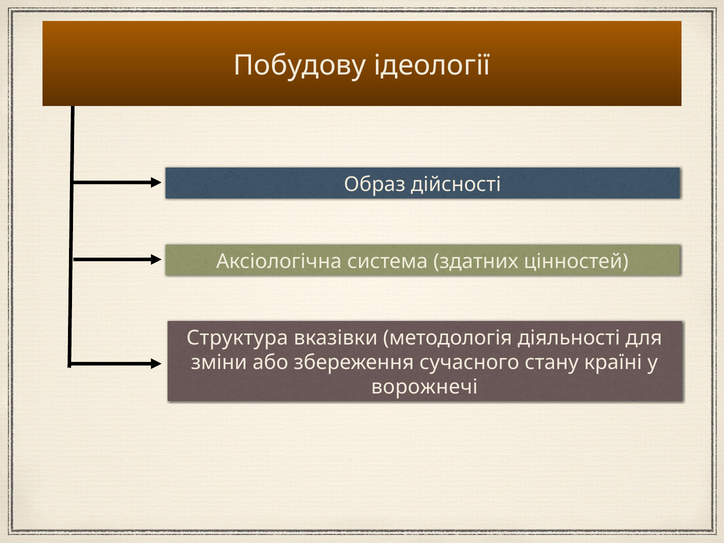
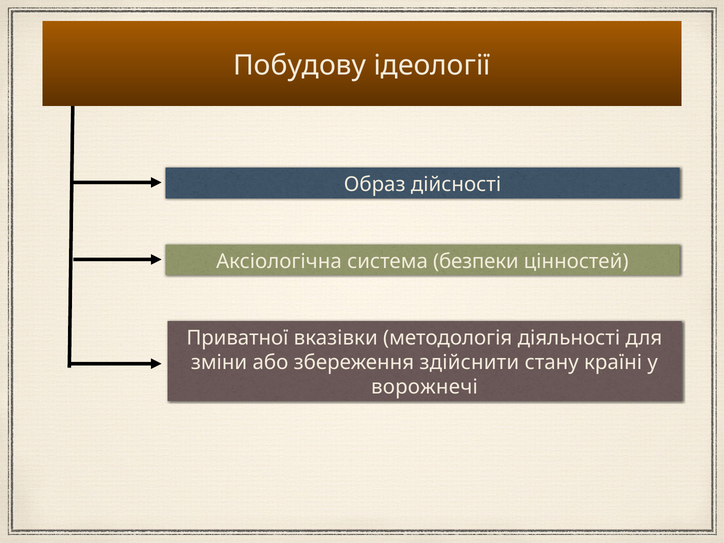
здатних: здатних -> безпеки (476, 261)
Структура: Структура -> Приватної (237, 338)
сучасного: сучасного -> здійснити (469, 362)
